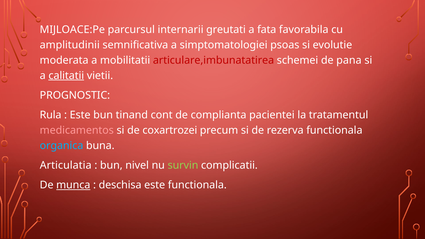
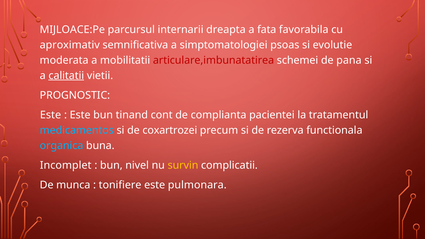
greutati: greutati -> dreapta (226, 30)
amplitudinii: amplitudinii -> aproximativ (70, 45)
Rula: Rula -> Este (51, 115)
medicamentos colour: pink -> light blue (77, 130)
Articulatia: Articulatia -> Incomplet (66, 165)
survin colour: light green -> yellow (183, 165)
munca underline: present -> none (73, 185)
deschisa: deschisa -> tonifiere (120, 185)
este functionala: functionala -> pulmonara (197, 185)
